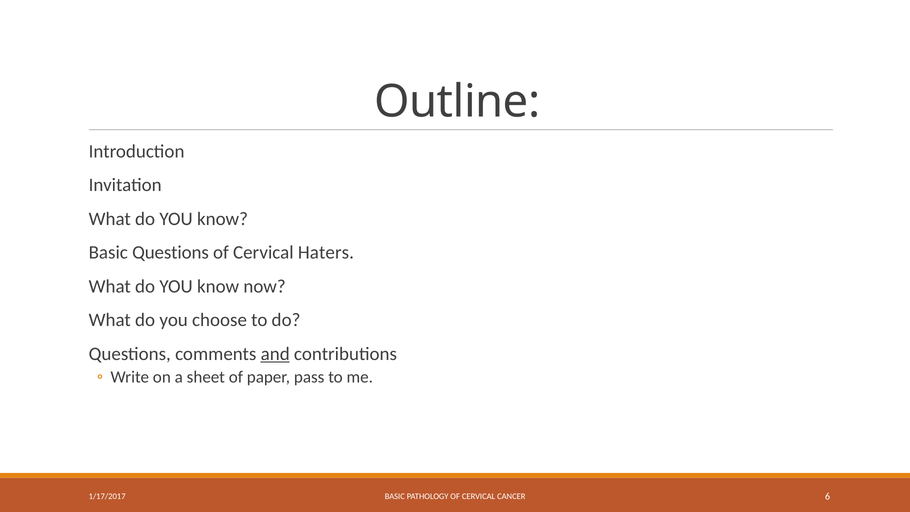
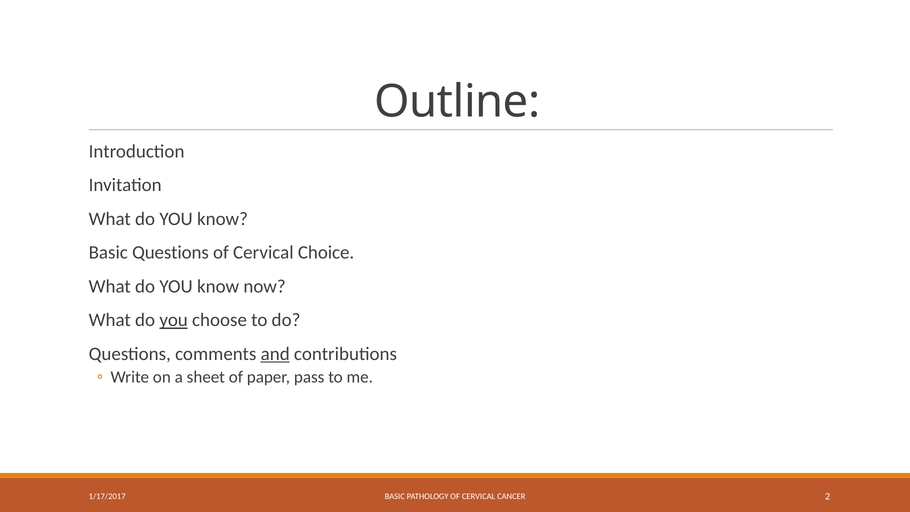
Haters: Haters -> Choice (326, 253)
you underline: none -> present (174, 320)
6: 6 -> 2 (828, 496)
